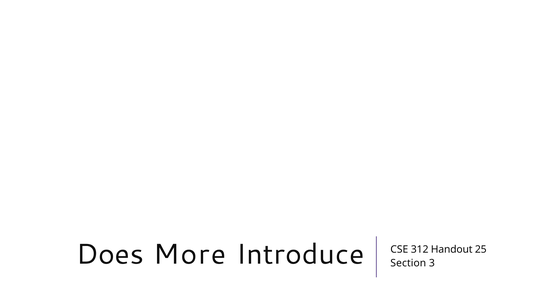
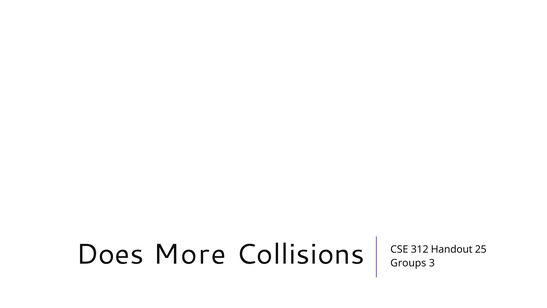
Introduce: Introduce -> Collisions (300, 254)
Section: Section -> Groups (408, 263)
